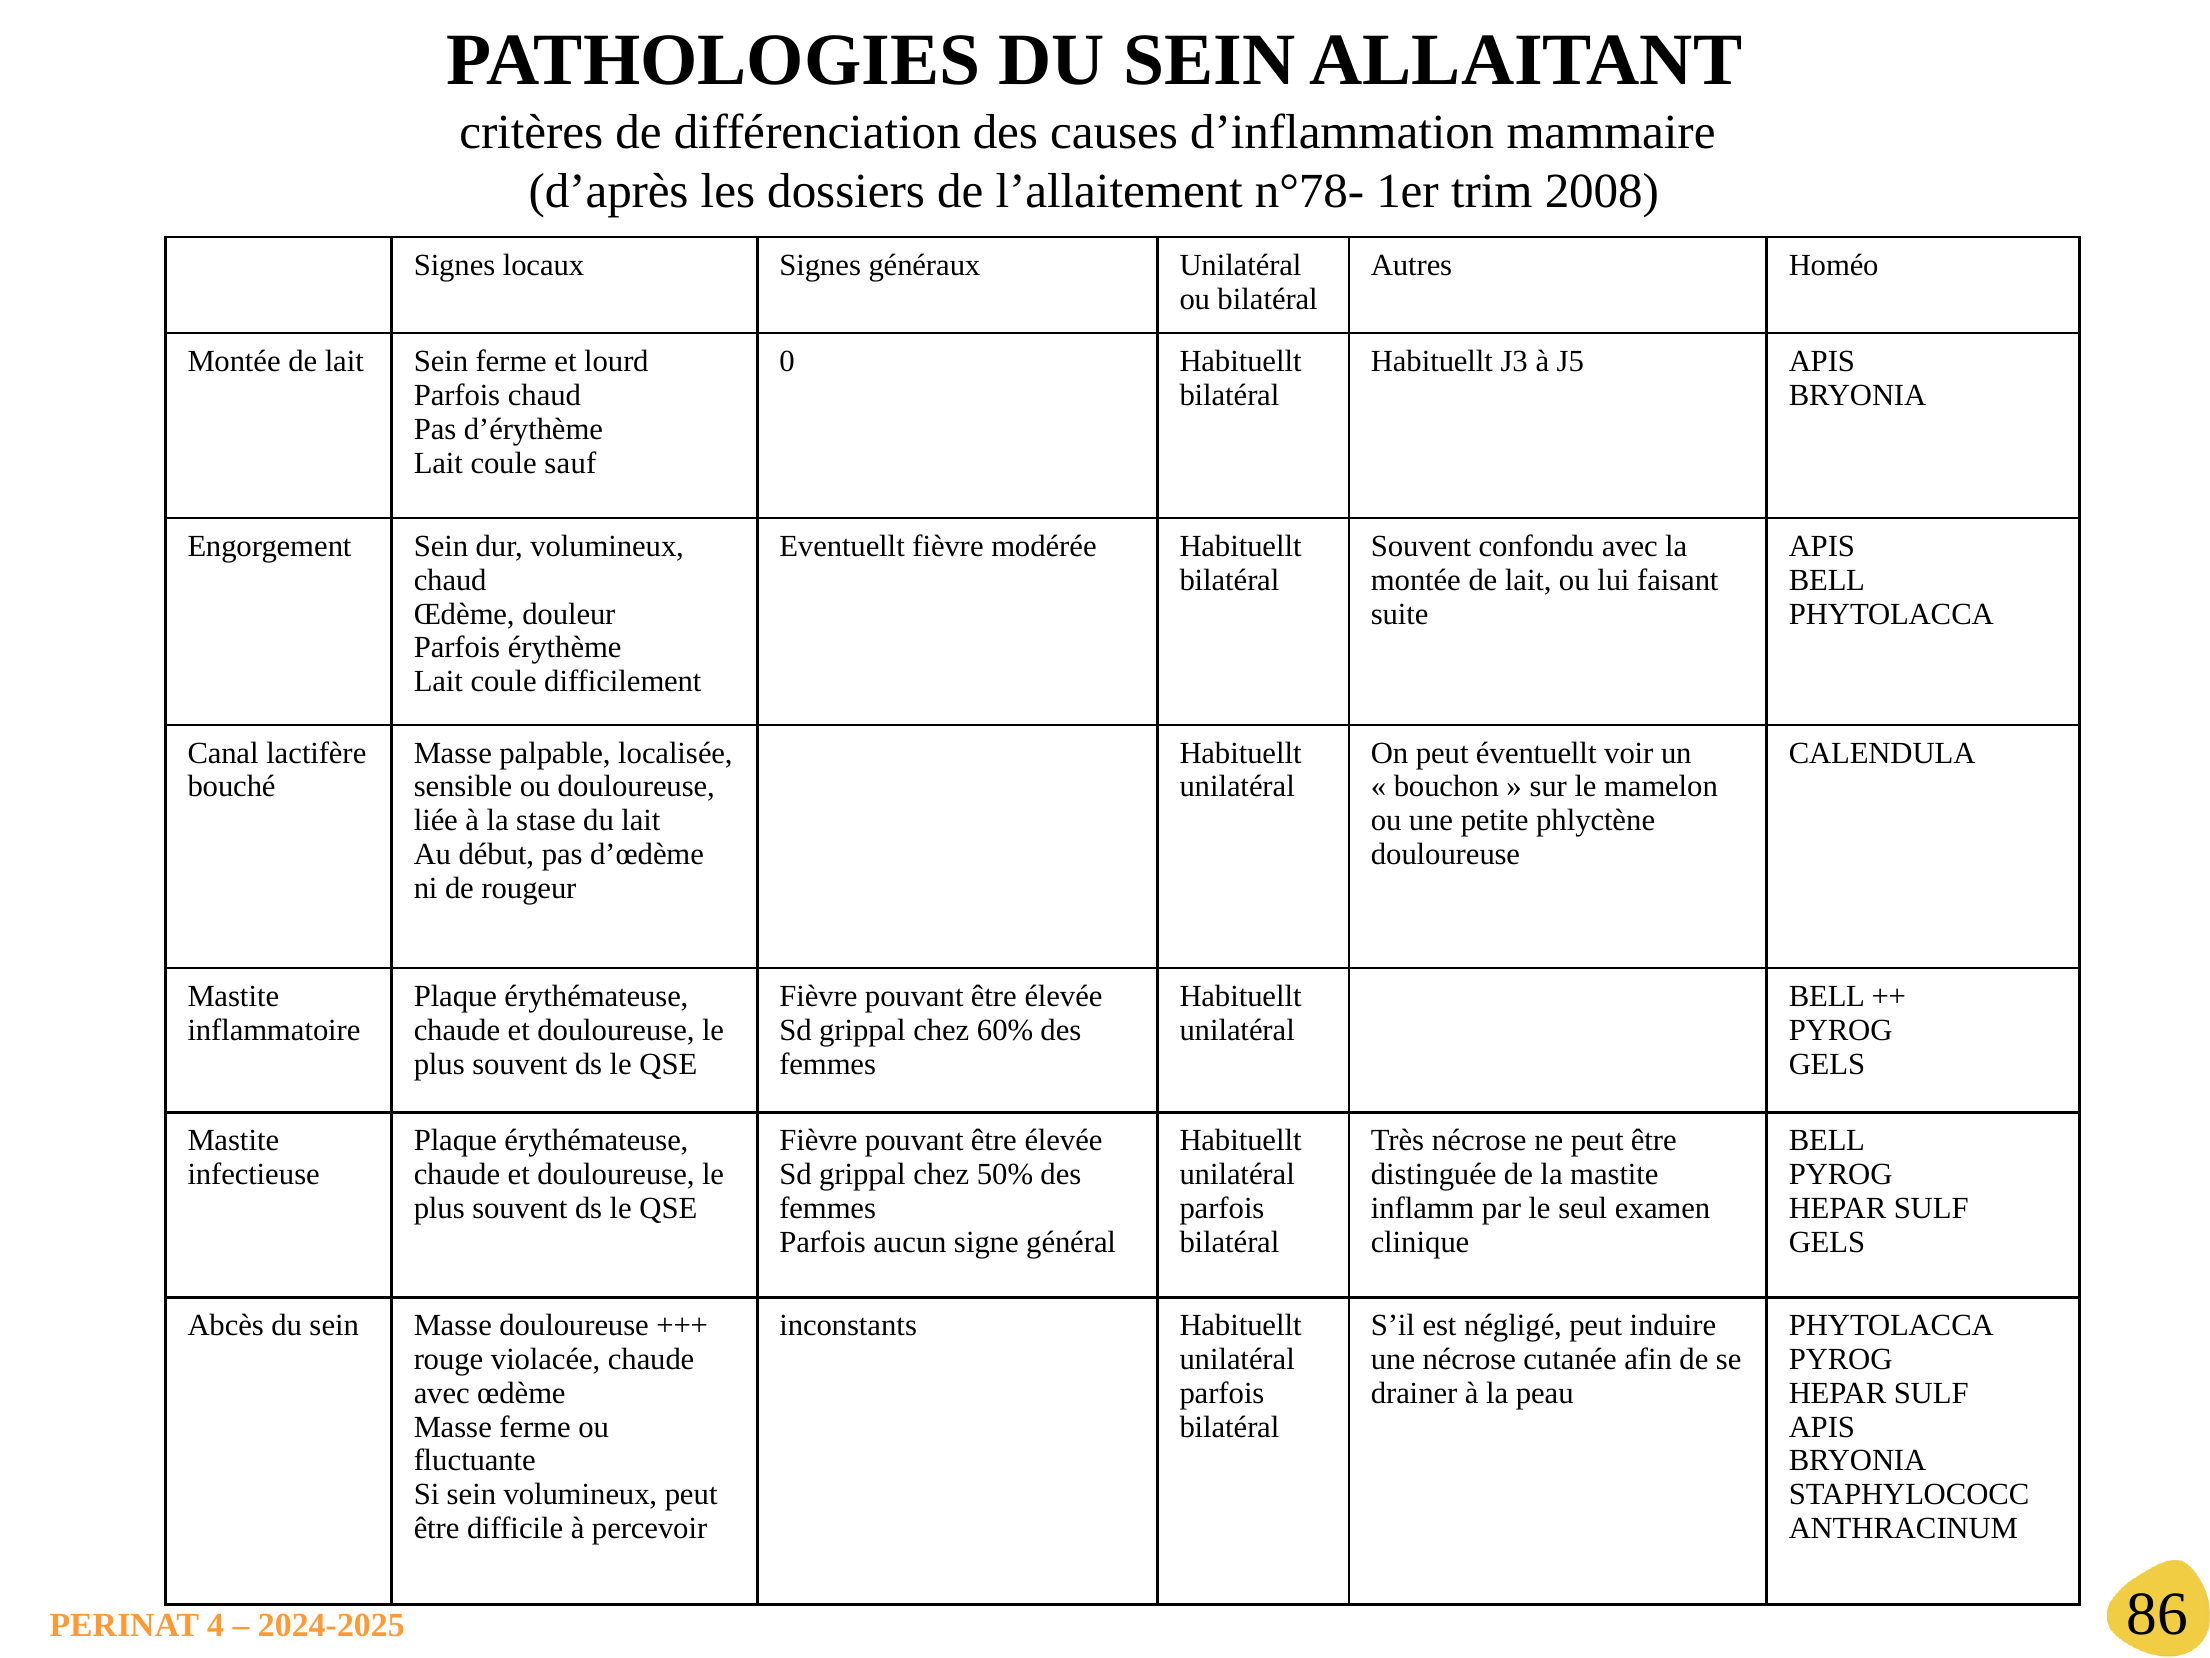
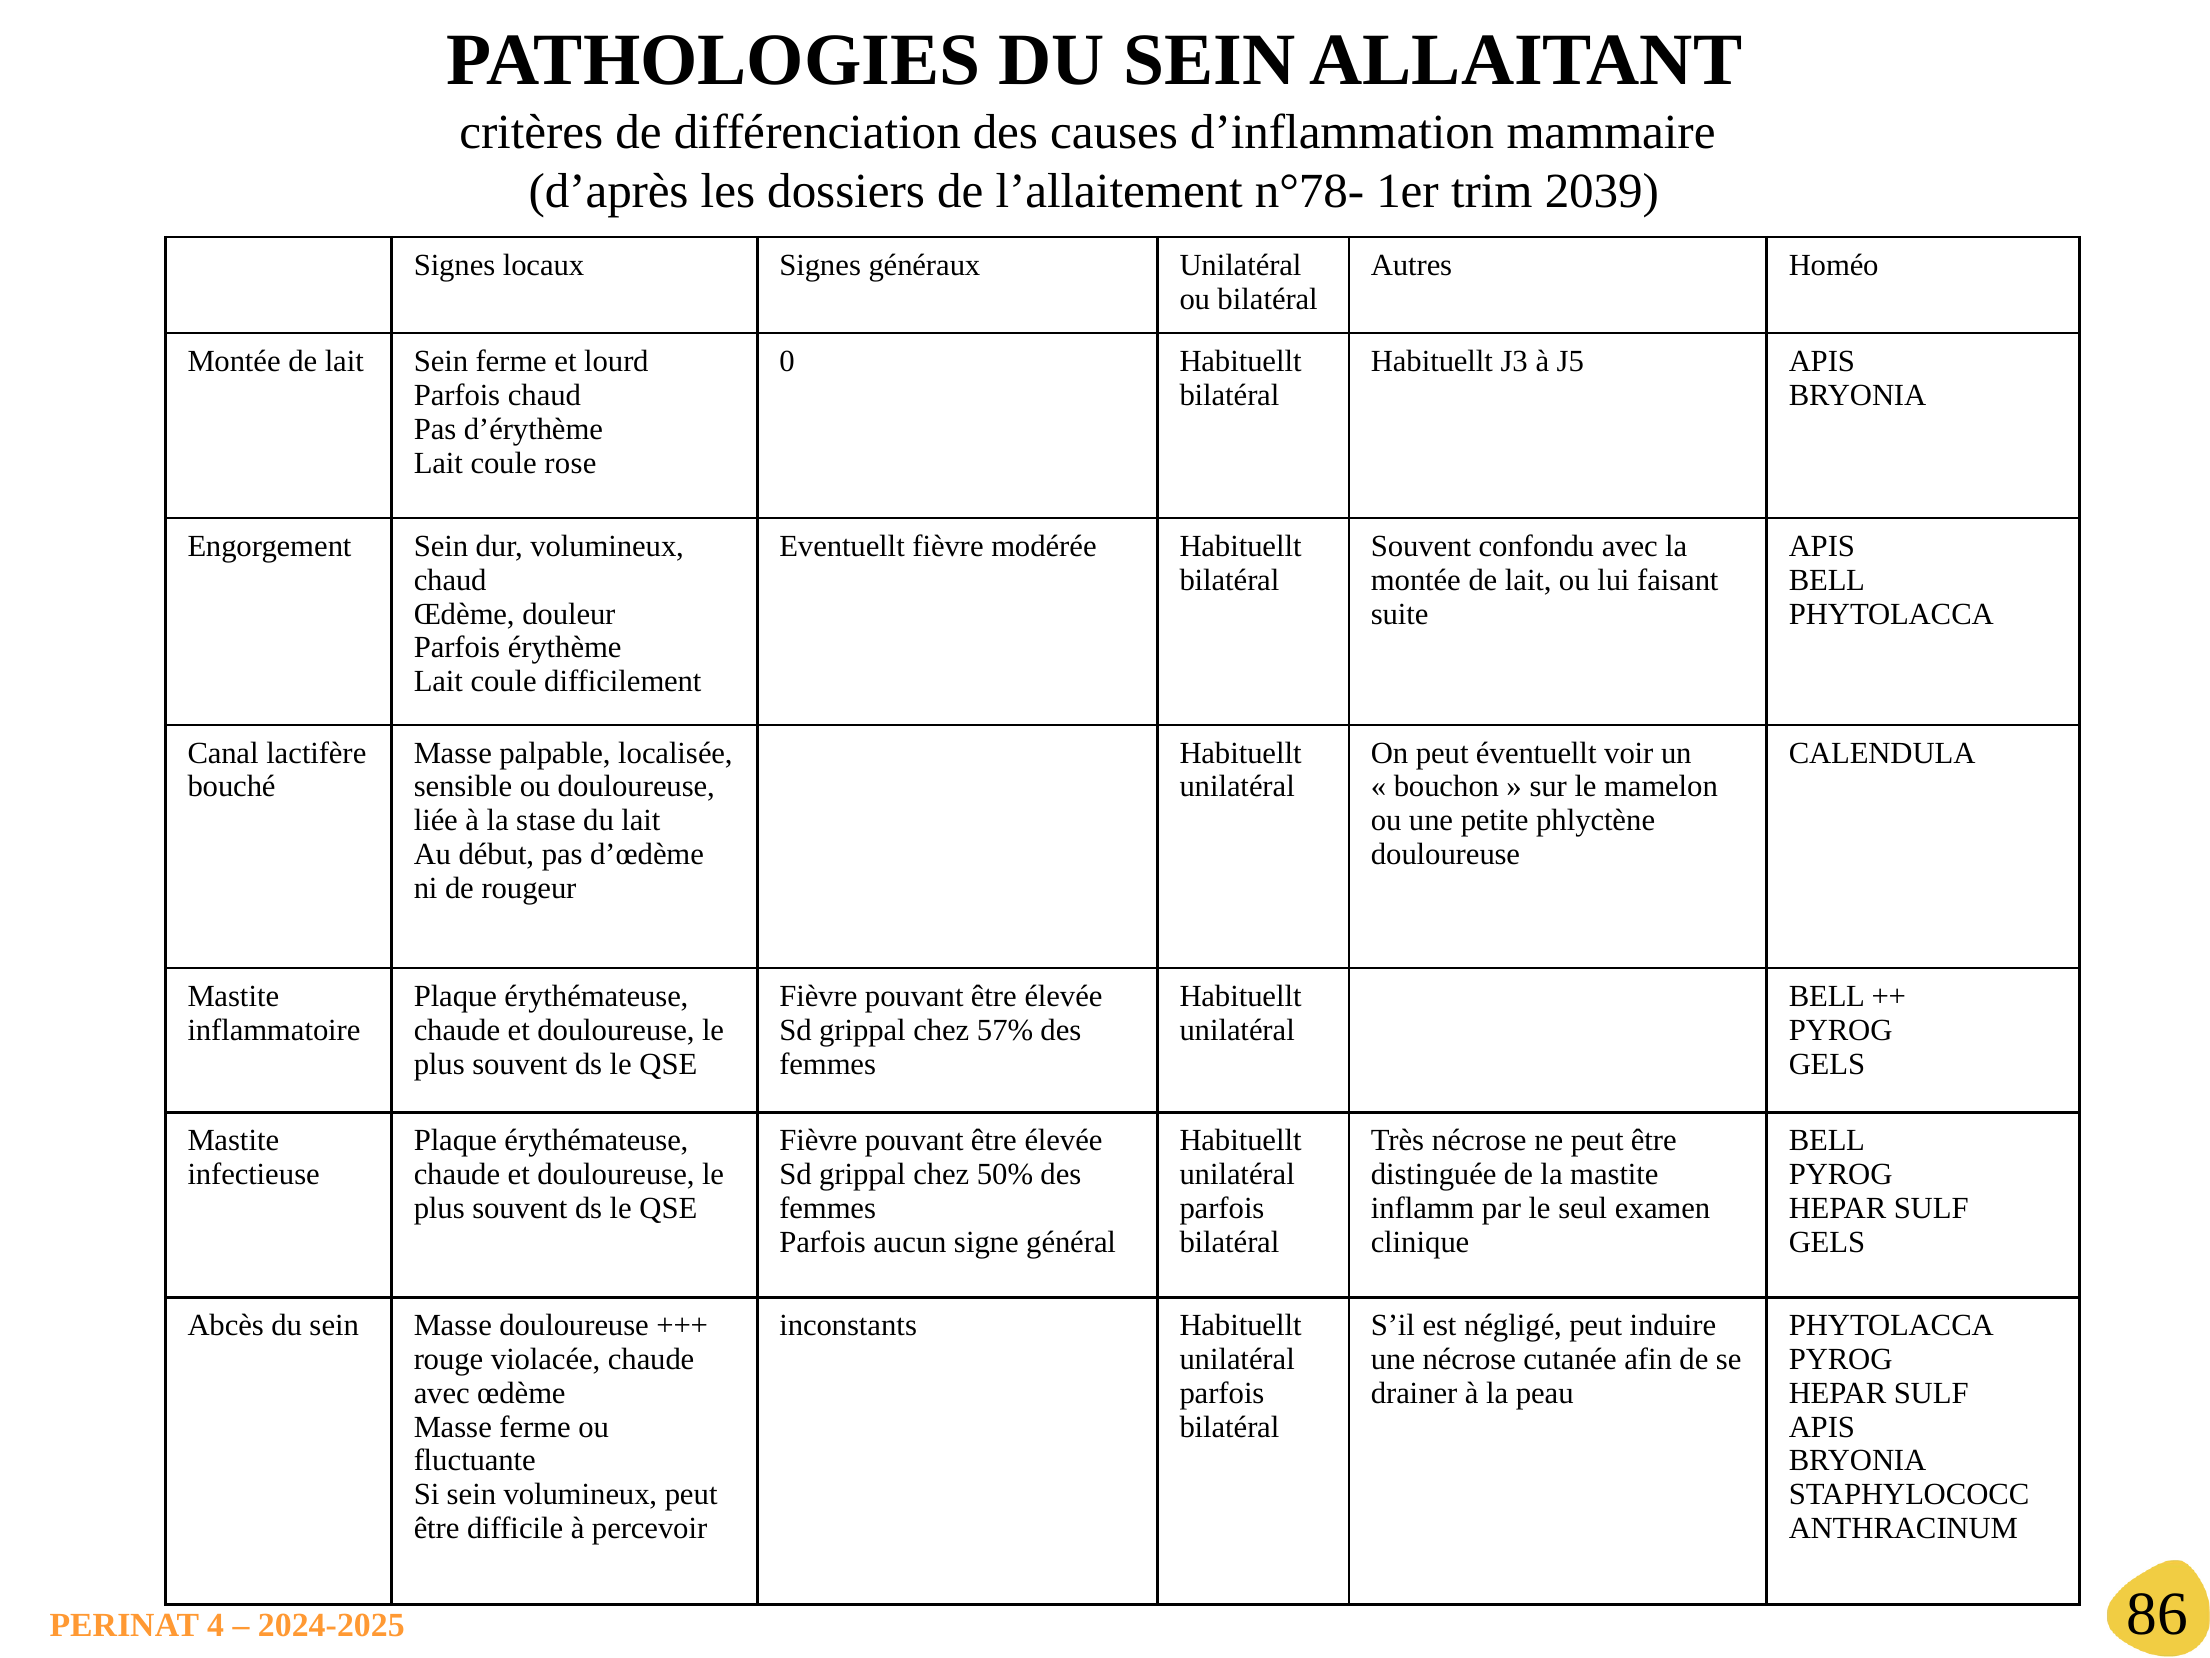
2008: 2008 -> 2039 (1602, 191)
sauf: sauf -> rose (570, 463)
60%: 60% -> 57% (1005, 1030)
